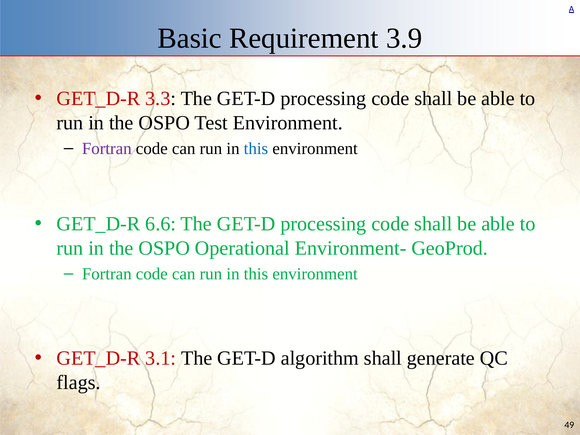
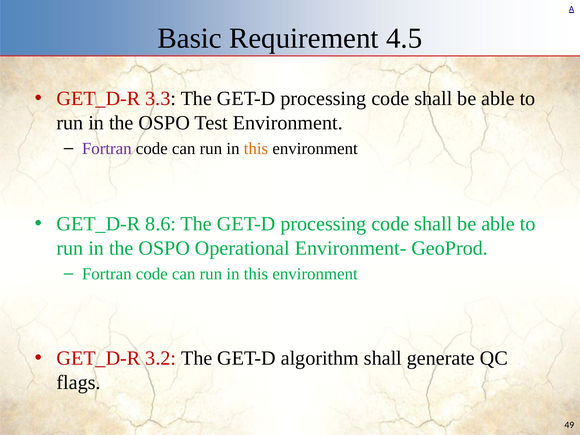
3.9: 3.9 -> 4.5 (404, 38)
this colour: blue -> orange (256, 149)
6.6: 6.6 -> 8.6 (161, 224)
3.1: 3.1 -> 3.2 (161, 358)
